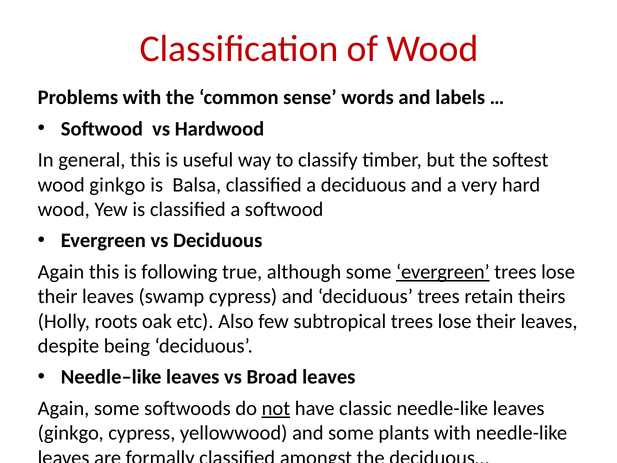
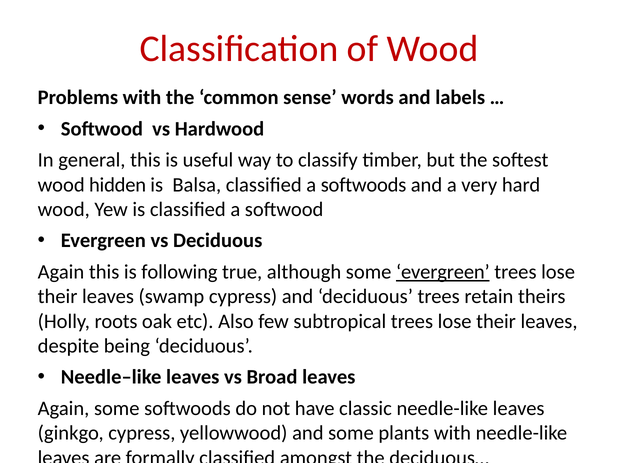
wood ginkgo: ginkgo -> hidden (118, 185)
a deciduous: deciduous -> softwoods (364, 185)
not underline: present -> none (276, 408)
